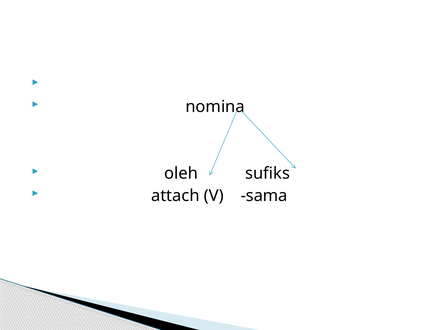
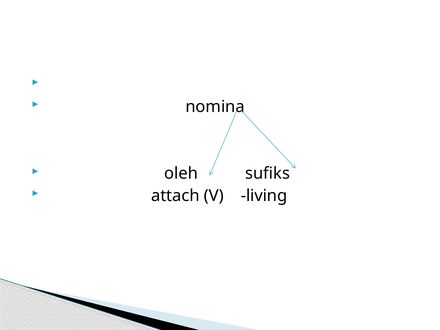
sama: sama -> living (264, 196)
